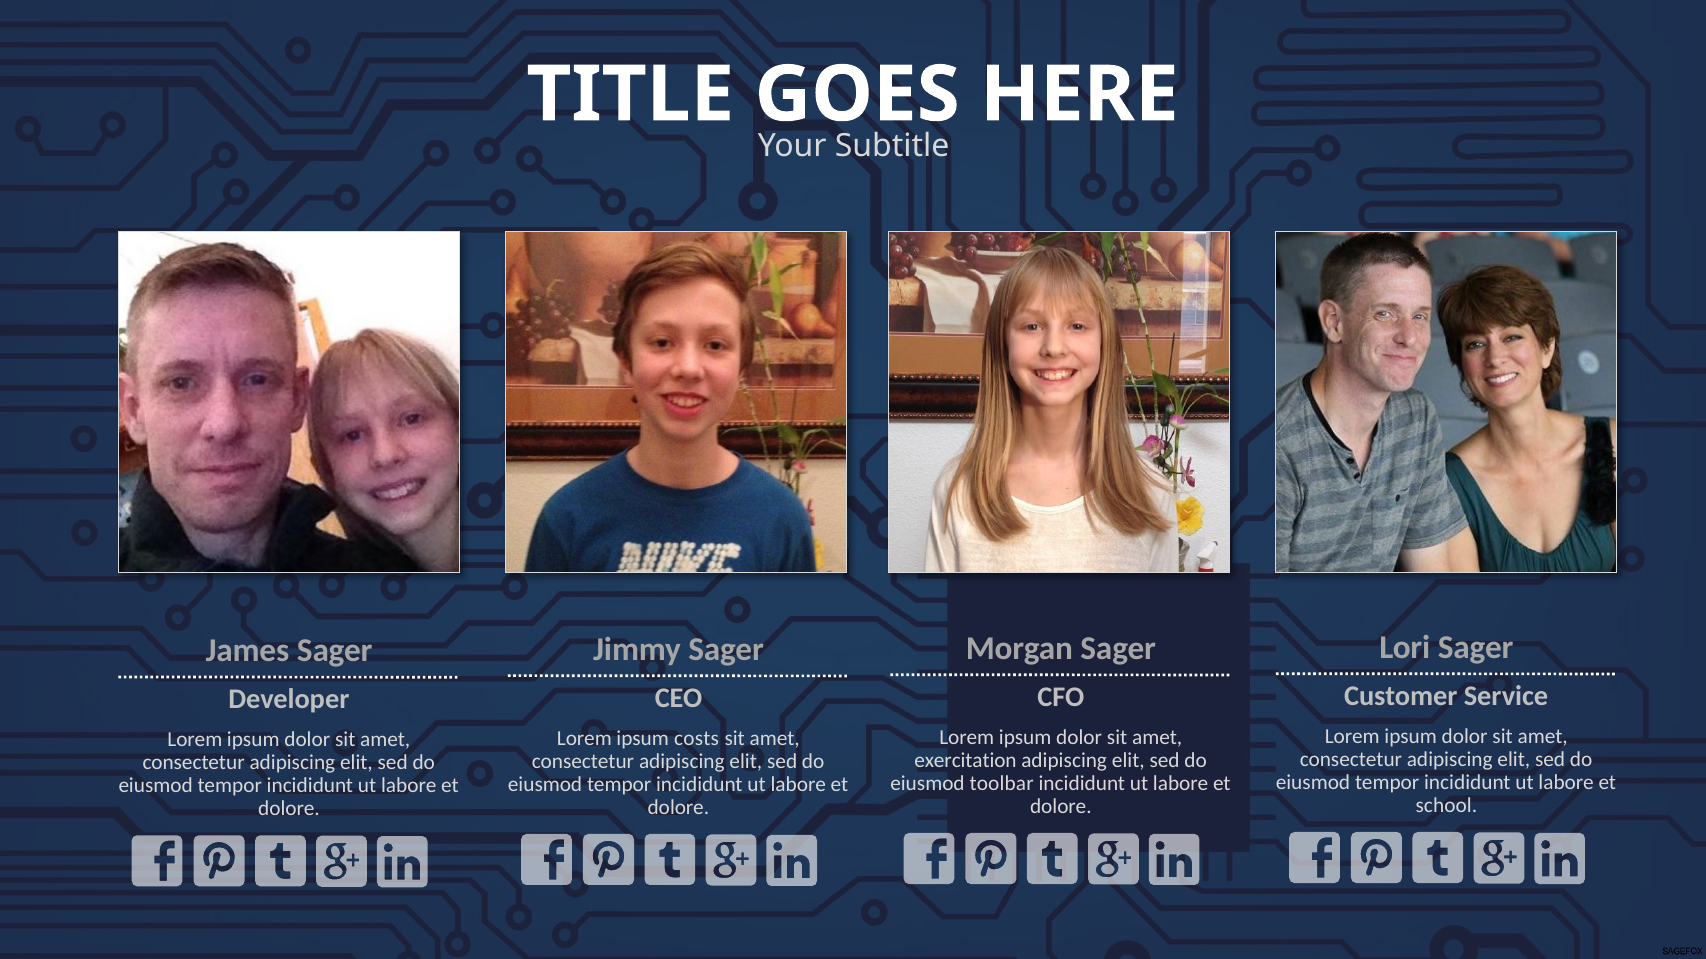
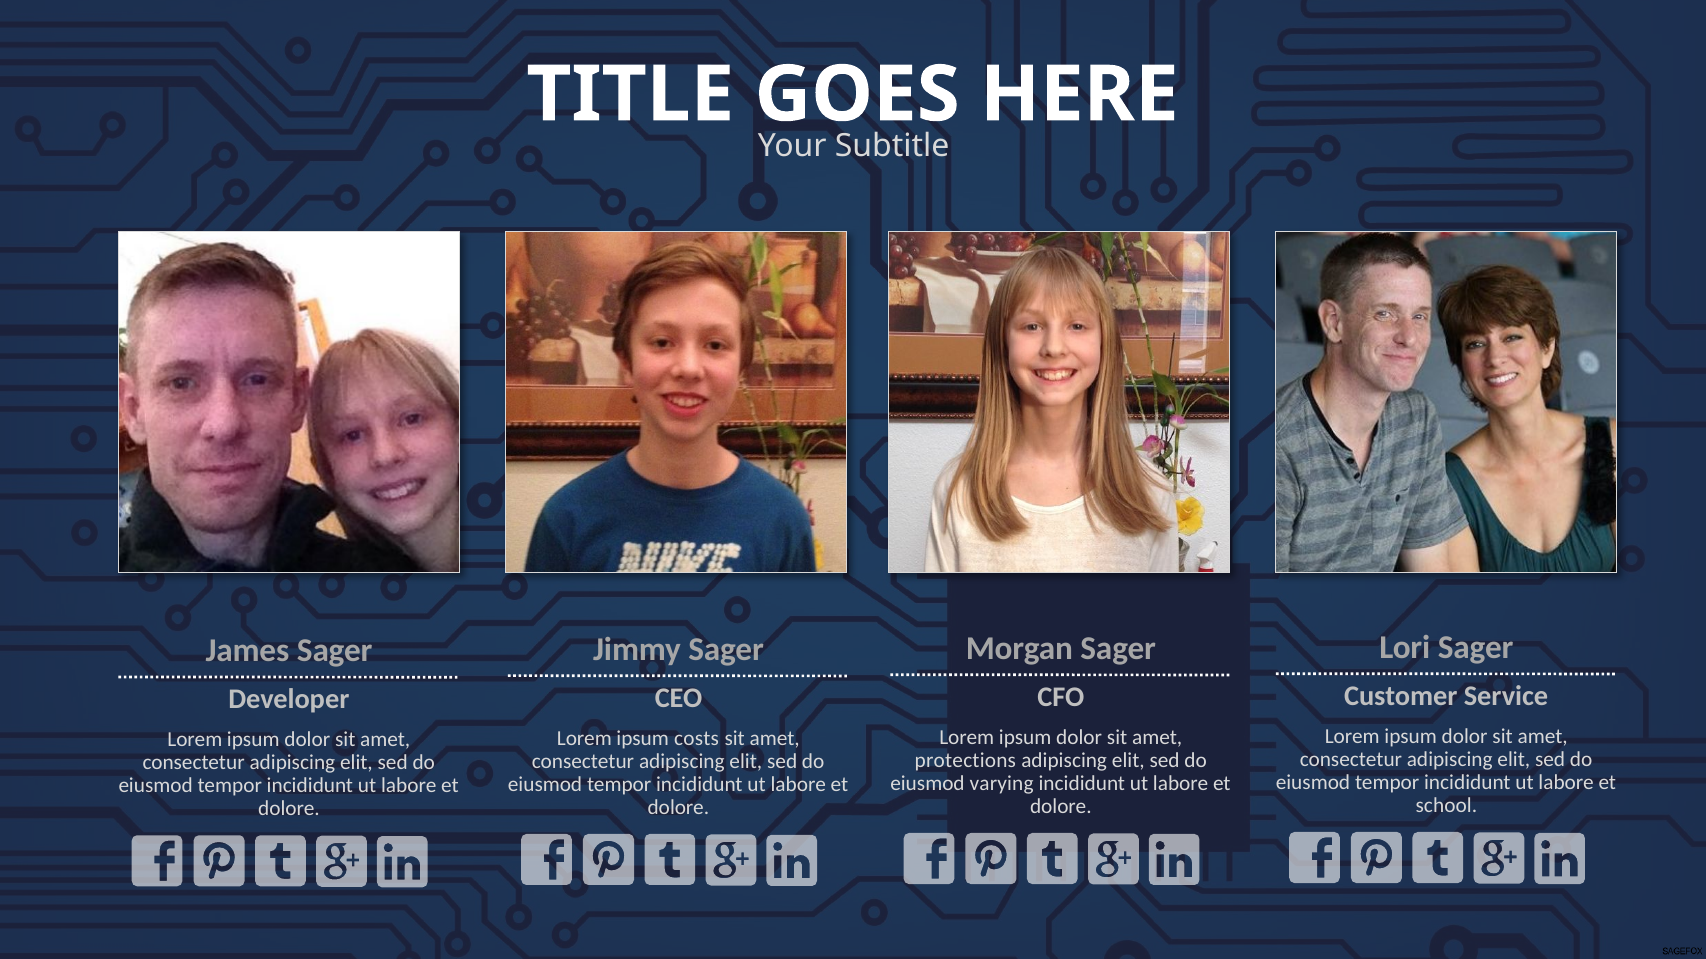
exercitation: exercitation -> protections (965, 761)
toolbar: toolbar -> varying (1002, 784)
